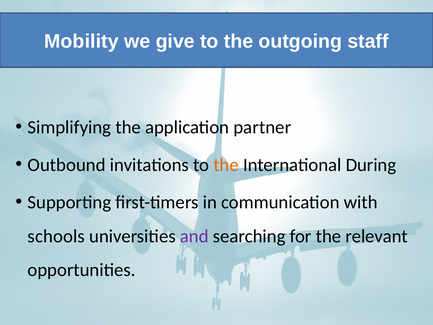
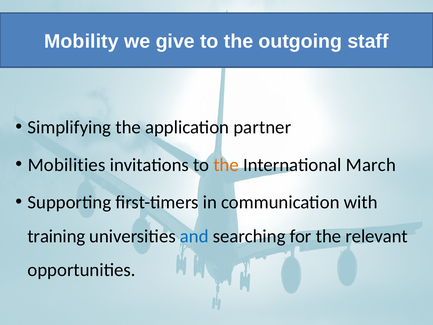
Outbound: Outbound -> Mobilities (67, 165)
During: During -> March (371, 165)
schools: schools -> training (56, 236)
and colour: purple -> blue (194, 236)
